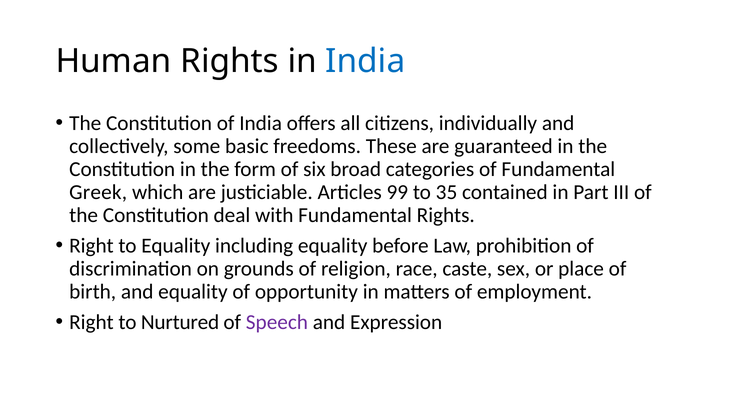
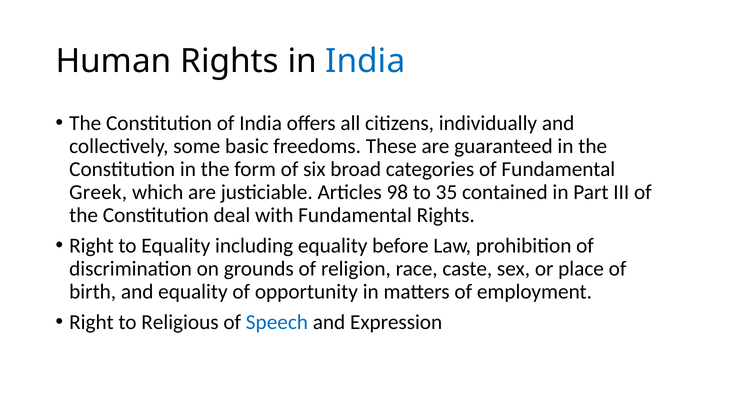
99: 99 -> 98 (397, 192)
Nurtured: Nurtured -> Religious (180, 322)
Speech colour: purple -> blue (277, 322)
